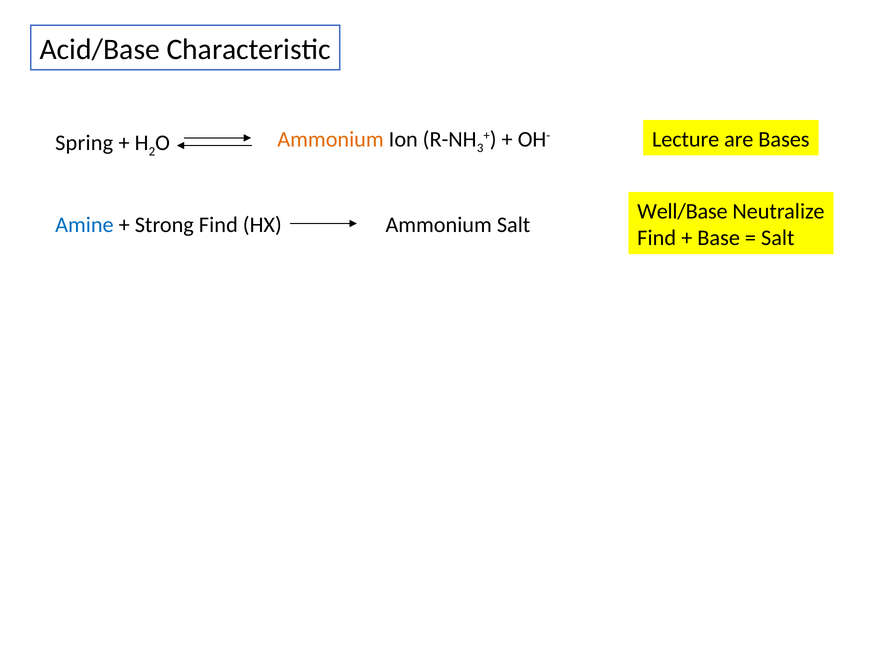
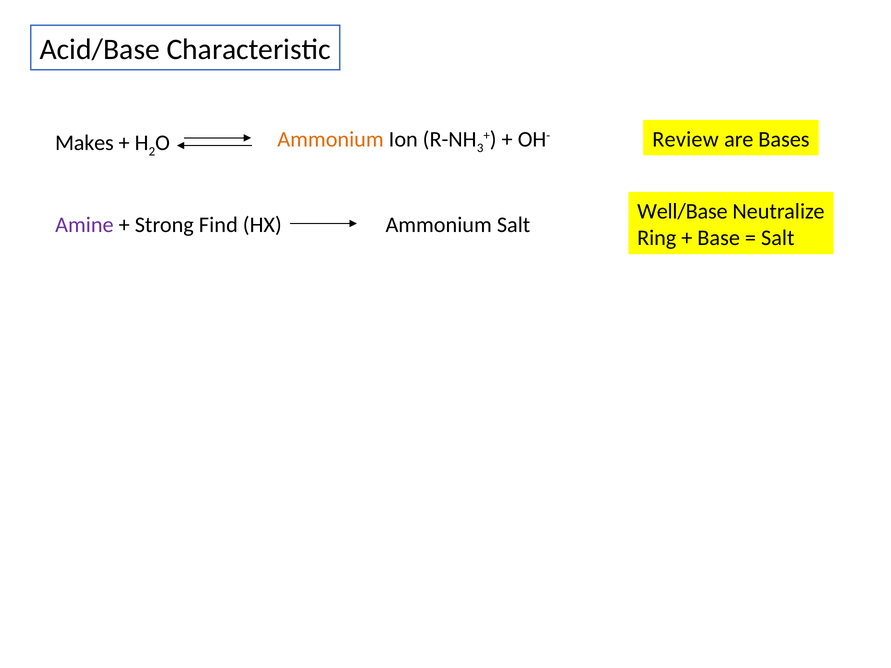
Spring: Spring -> Makes (84, 143)
Lecture: Lecture -> Review (685, 139)
Amine colour: blue -> purple (84, 225)
Find: Find -> Ring (657, 238)
